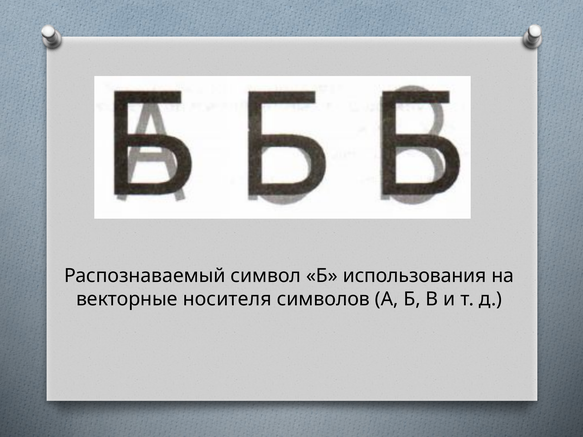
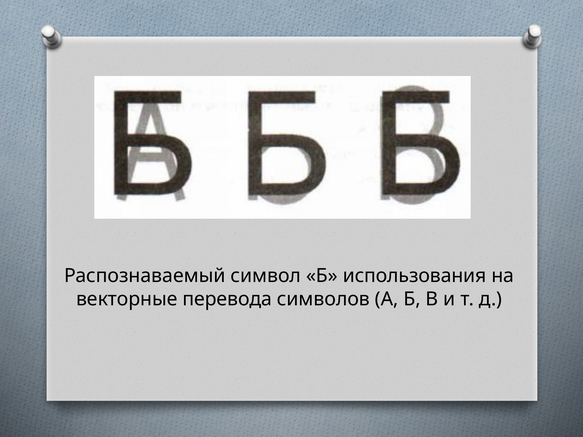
носителя: носителя -> перевода (227, 299)
